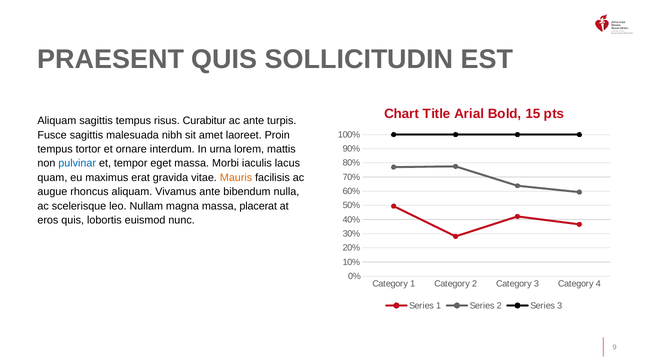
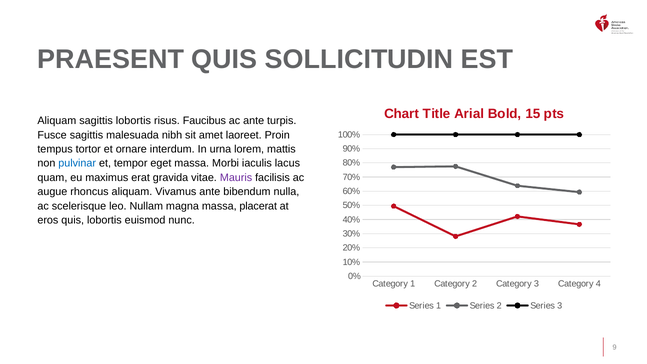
sagittis tempus: tempus -> lobortis (133, 121)
Curabitur: Curabitur -> Faucibus (204, 121)
Mauris colour: orange -> purple (236, 178)
